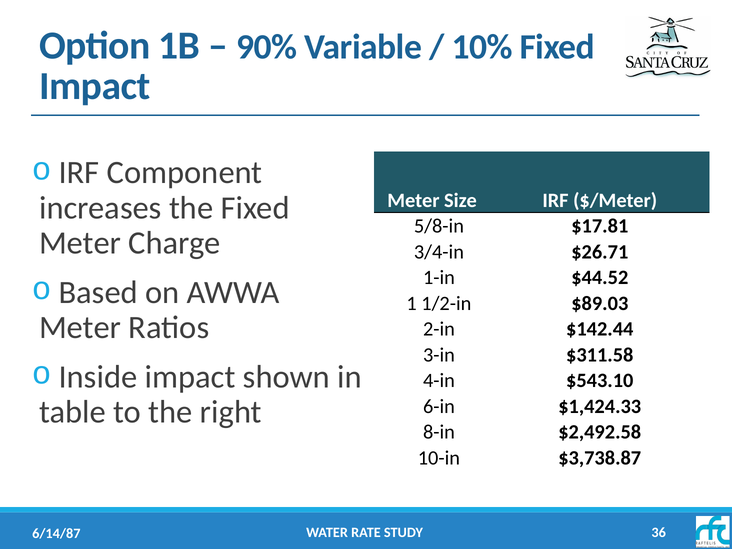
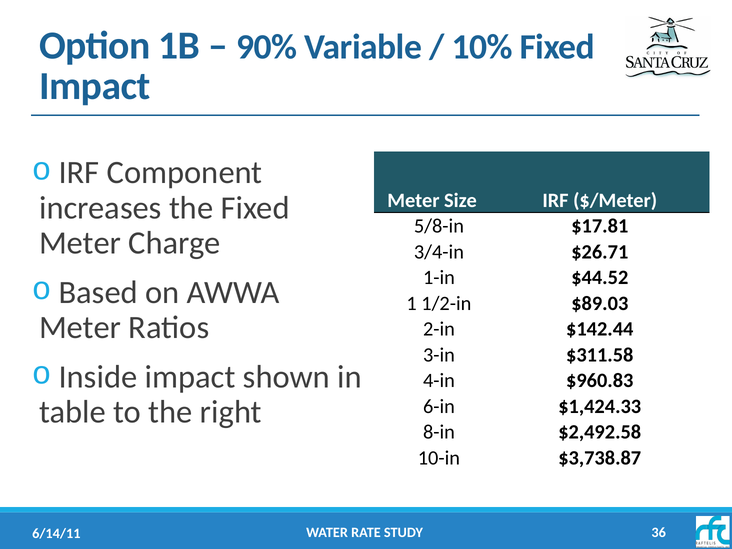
$543.10: $543.10 -> $960.83 (600, 381)
6/14/87: 6/14/87 -> 6/14/11 (56, 534)
